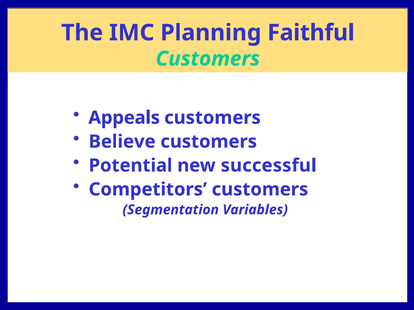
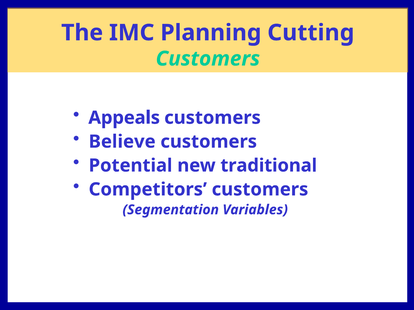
Faithful: Faithful -> Cutting (311, 33)
successful: successful -> traditional (269, 166)
